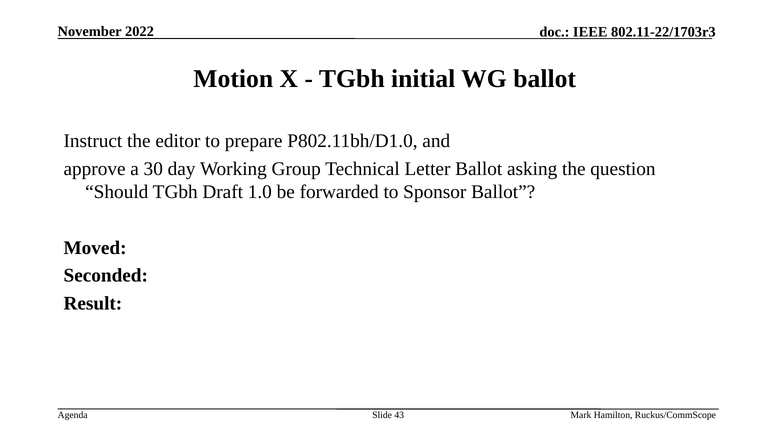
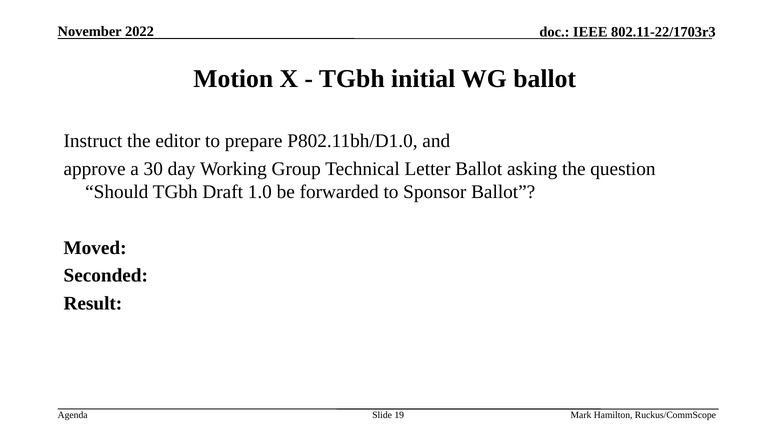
43: 43 -> 19 (399, 415)
